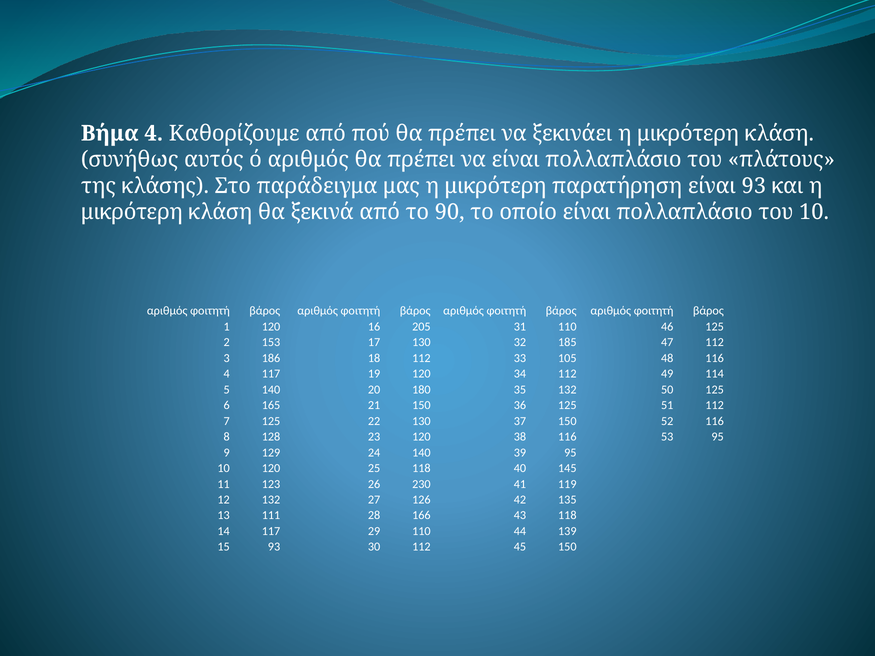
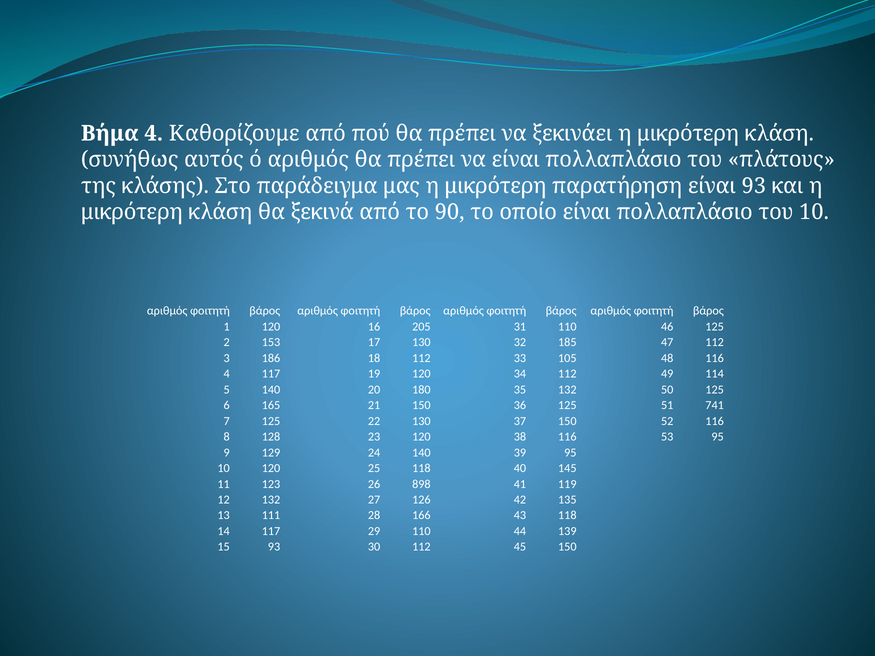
51 112: 112 -> 741 (715, 405)
230: 230 -> 898 (421, 484)
